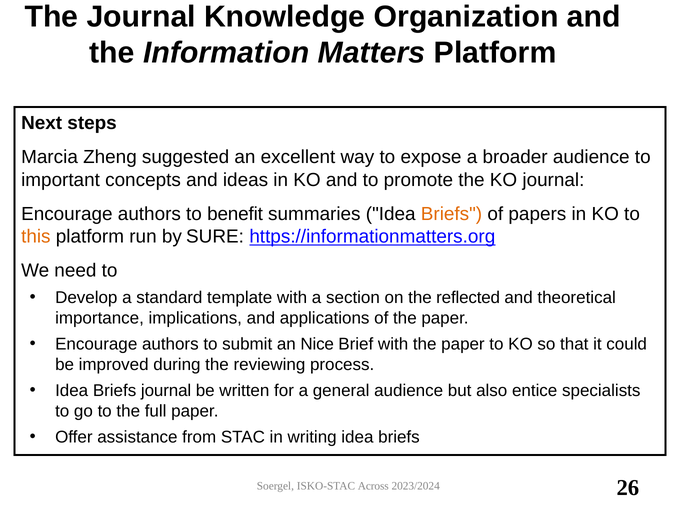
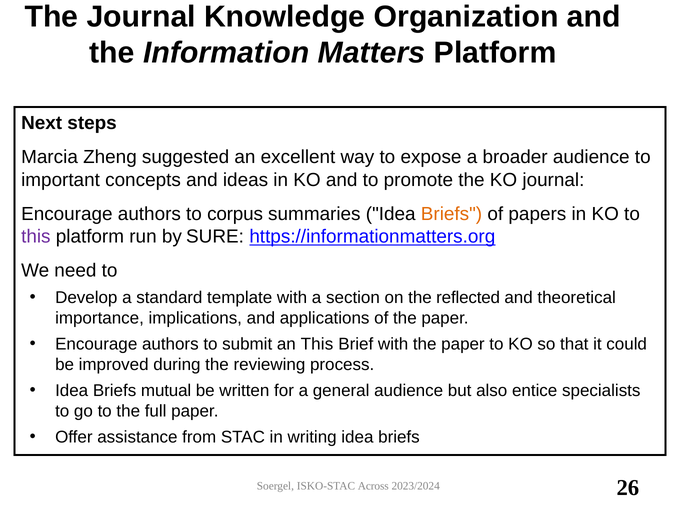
benefit: benefit -> corpus (235, 214)
this colour: orange -> purple (36, 236)
an Nice: Nice -> This (317, 344)
Briefs journal: journal -> mutual (166, 391)
